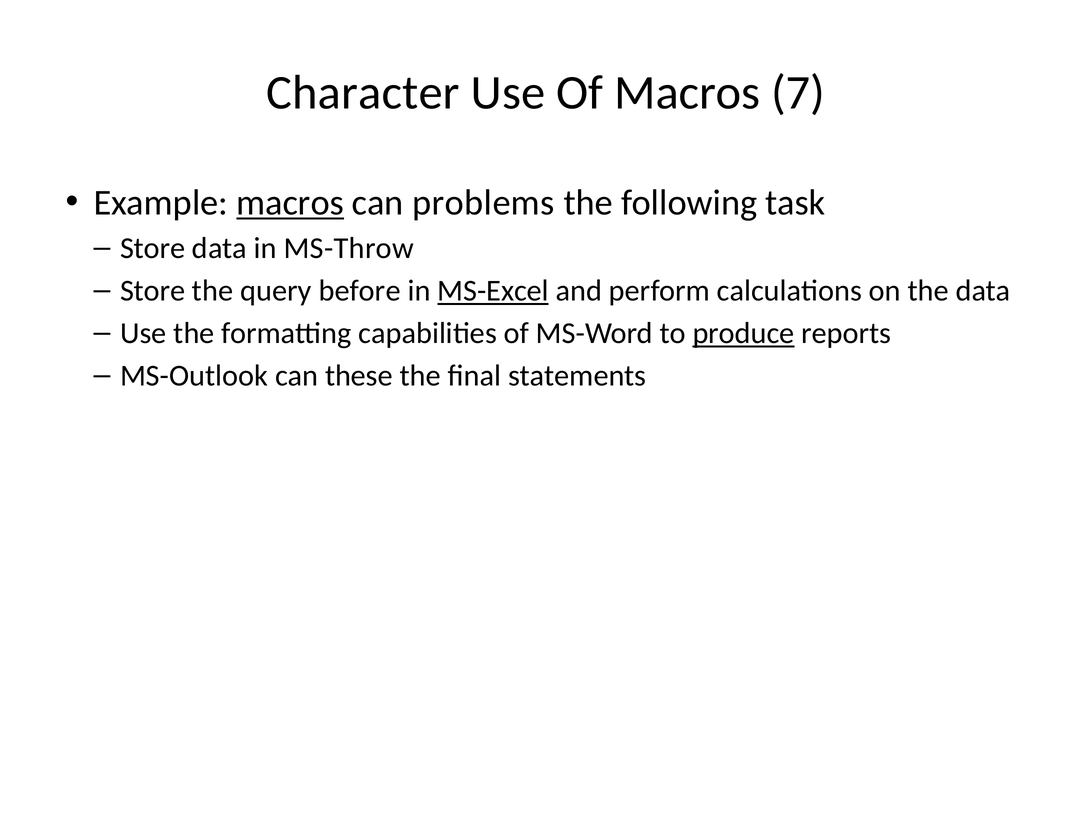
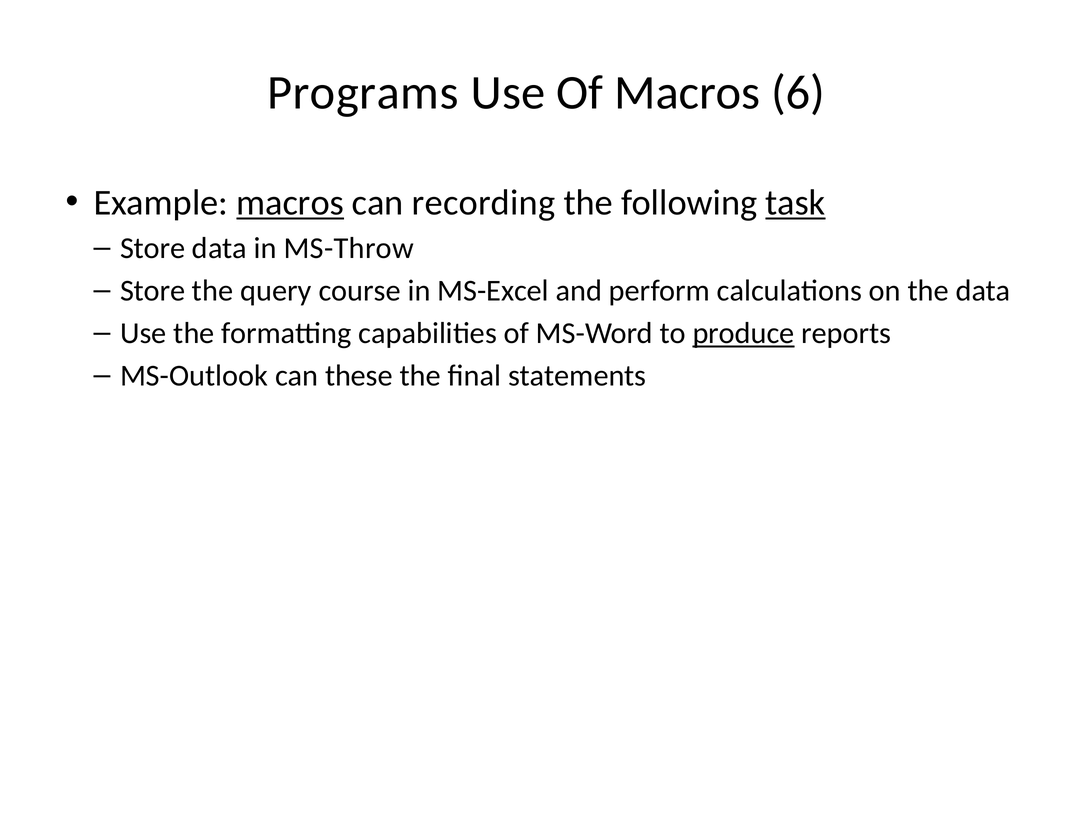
Character: Character -> Programs (363, 93)
7: 7 -> 6 (798, 93)
problems: problems -> recording (484, 203)
task underline: none -> present (795, 203)
before: before -> course (360, 291)
MS-Excel underline: present -> none (493, 291)
